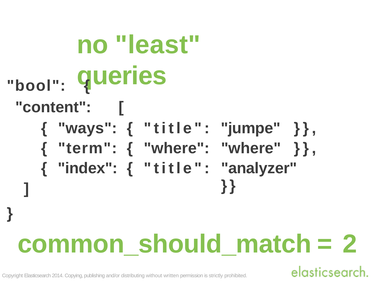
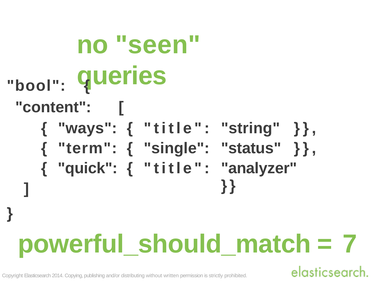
least: least -> seen (158, 45)
jumpe: jumpe -> string (250, 128)
where: where -> single (177, 148)
where: where -> status (251, 148)
index: index -> quick (88, 168)
common_should_match: common_should_match -> powerful_should_match (164, 244)
2: 2 -> 7 (350, 244)
